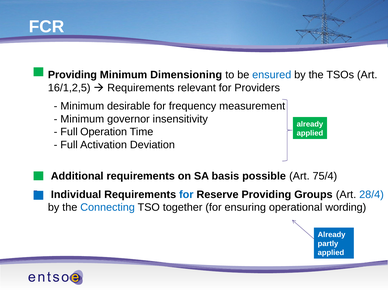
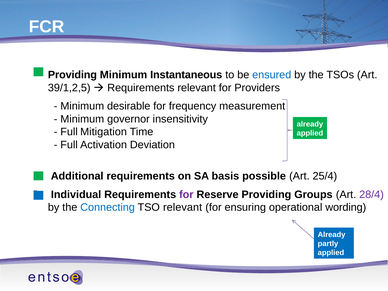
Dimensioning: Dimensioning -> Instantaneous (186, 75)
16/1,2,5: 16/1,2,5 -> 39/1,2,5 (69, 88)
Operation: Operation -> Mitigation (104, 132)
75/4: 75/4 -> 25/4 (325, 176)
for colour: blue -> purple (186, 194)
28/4 colour: blue -> purple (372, 194)
TSO together: together -> relevant (183, 207)
